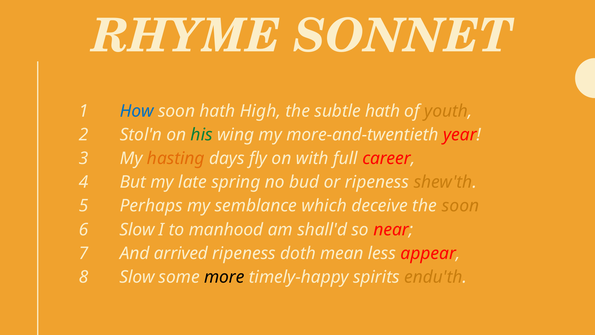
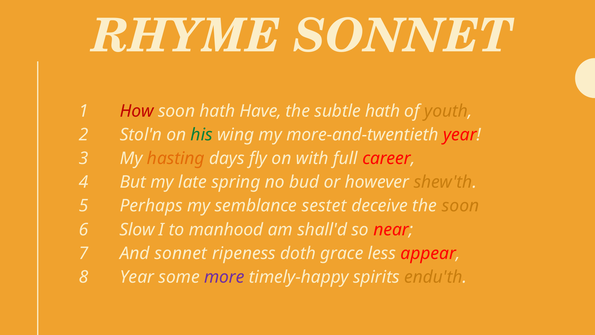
How colour: blue -> red (137, 111)
High: High -> Have (261, 111)
or ripeness: ripeness -> however (377, 182)
which: which -> sestet (324, 206)
And arrived: arrived -> sonnet (181, 253)
mean: mean -> grace (342, 253)
8 Slow: Slow -> Year (137, 277)
more colour: black -> purple (224, 277)
